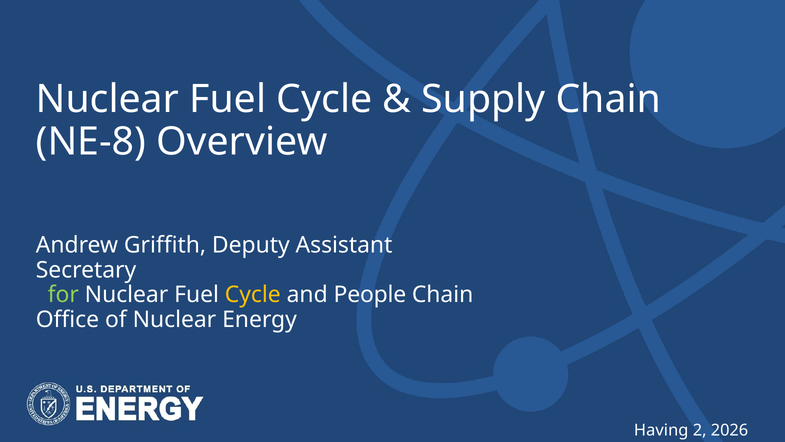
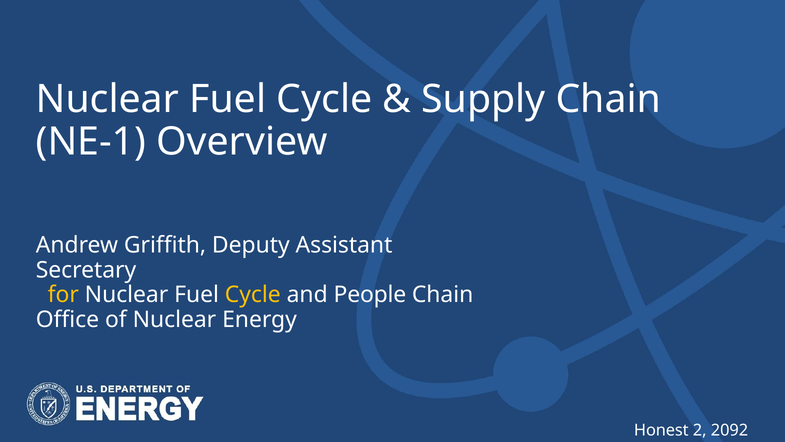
NE-8: NE-8 -> NE-1 (91, 142)
for colour: light green -> yellow (63, 295)
Having: Having -> Honest (661, 430)
2026: 2026 -> 2092 (729, 430)
